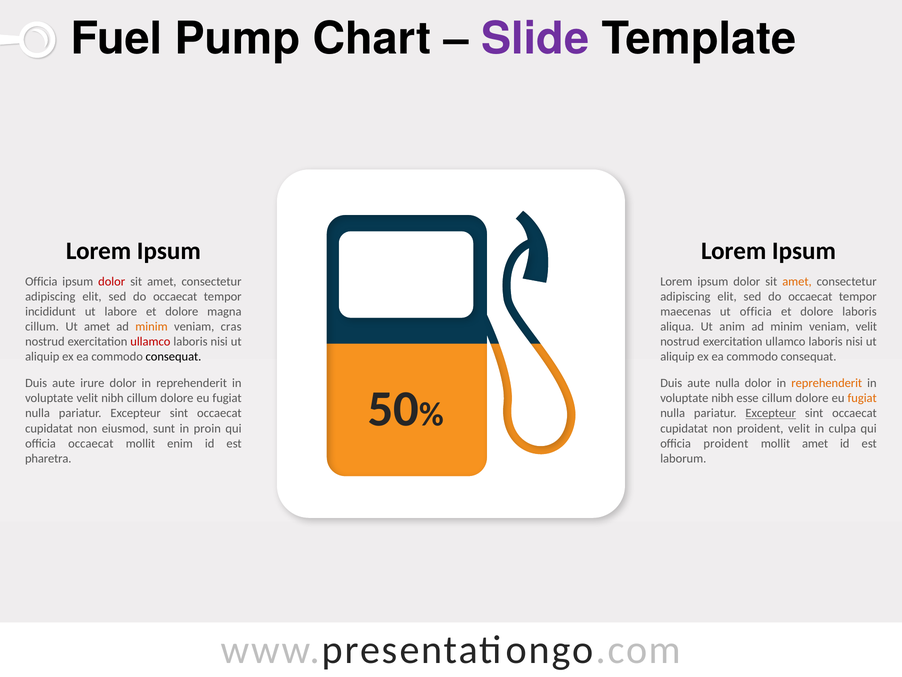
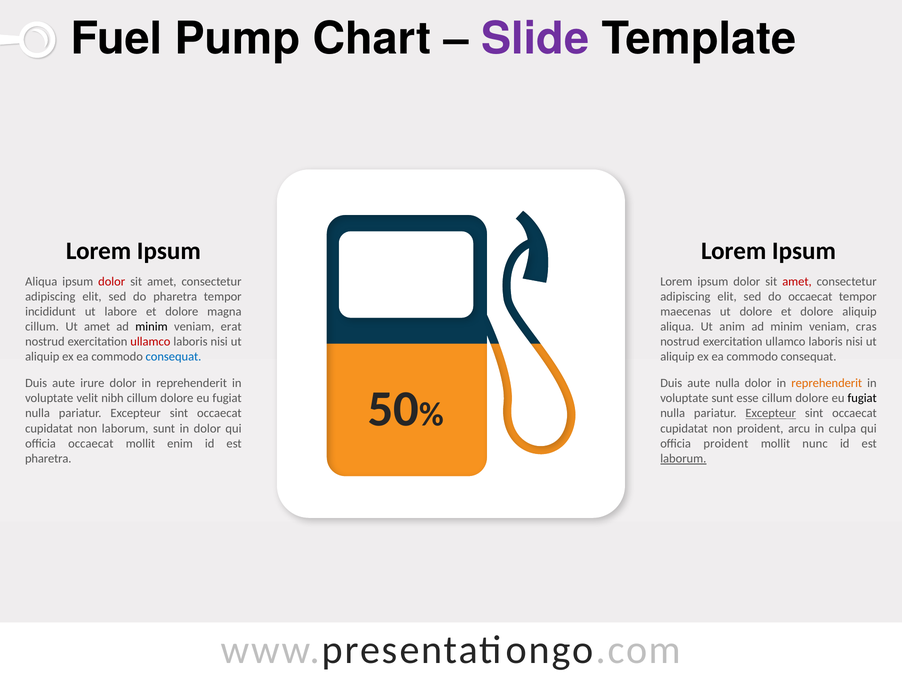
Officia: Officia -> Aliqua (41, 281)
amet colour: orange -> red (797, 281)
occaecat: occaecat -> pharetra (175, 296)
ut officia: officia -> dolore (756, 311)
dolore laboris: laboris -> aliquip (859, 311)
minim colour: orange -> black (152, 326)
cras: cras -> erat (231, 326)
veniam velit: velit -> cras (866, 326)
consequat colour: black -> blue (174, 357)
voluptate nibh: nibh -> sunt (723, 398)
fugiat colour: orange -> black (862, 398)
non eiusmod: eiusmod -> laborum (125, 428)
in proin: proin -> dolor (207, 428)
proident velit: velit -> arcu (799, 428)
mollit amet: amet -> nunc (815, 443)
laborum underline: none -> present (683, 458)
